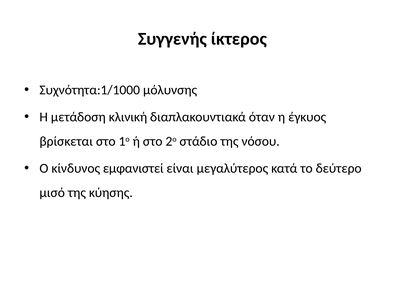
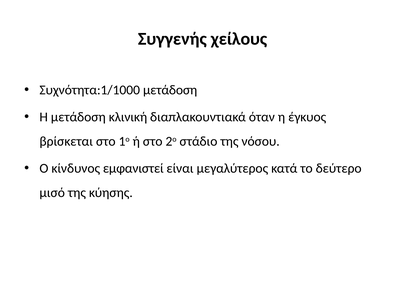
ίκτερος: ίκτερος -> χείλους (239, 39)
Συχνότητα:1/1000 μόλυνσης: μόλυνσης -> μετάδοση (170, 90)
